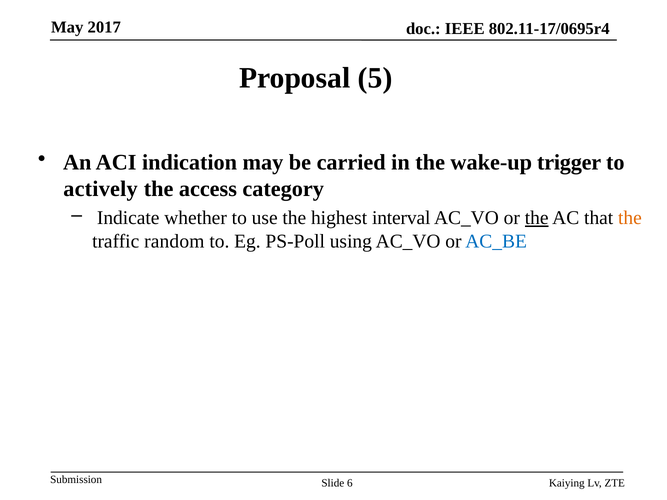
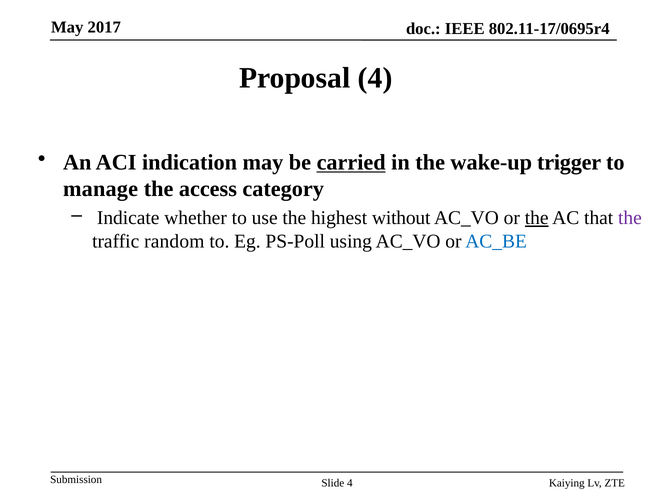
Proposal 5: 5 -> 4 (375, 78)
carried underline: none -> present (351, 163)
actively: actively -> manage (101, 189)
interval: interval -> without (401, 218)
the colour: orange -> purple (630, 218)
Slide 6: 6 -> 4 (350, 483)
